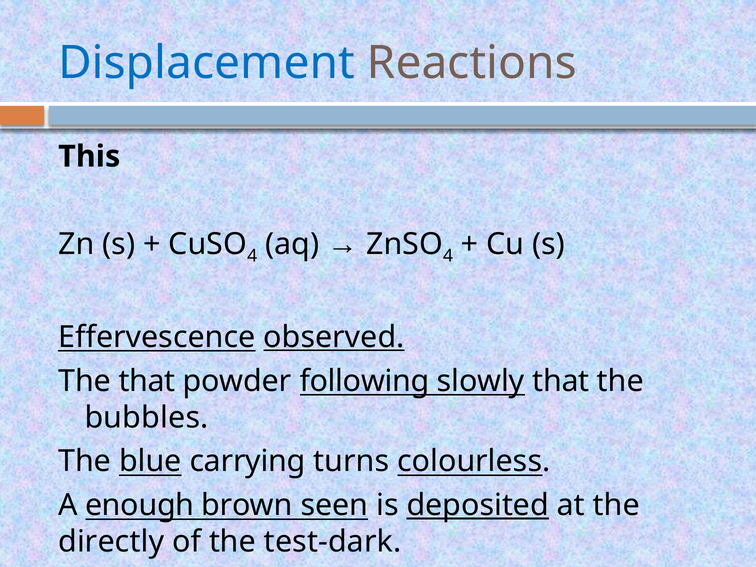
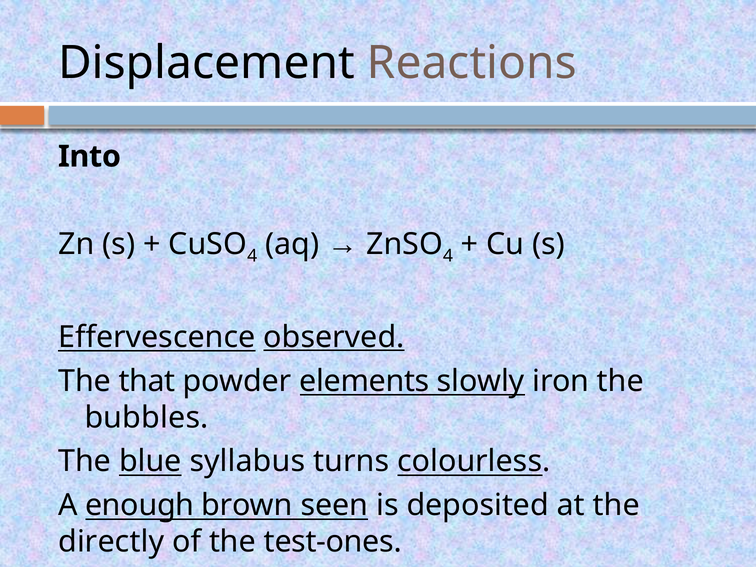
Displacement colour: blue -> black (207, 63)
This: This -> Into (89, 156)
following: following -> elements (365, 381)
slowly that: that -> iron (561, 381)
carrying: carrying -> syllabus (247, 461)
deposited underline: present -> none (478, 505)
test-dark: test-dark -> test-ones (333, 542)
